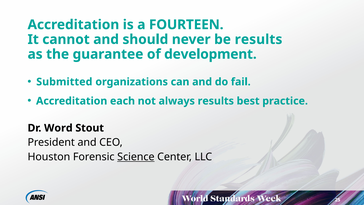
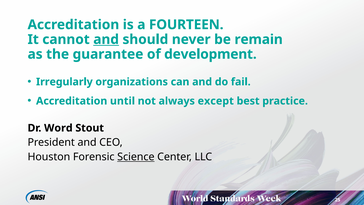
and underline: none -> present (106, 39)
be results: results -> remain (259, 39)
Submitted: Submitted -> Irregularly (64, 82)
each: each -> until (122, 101)
always results: results -> except (216, 101)
